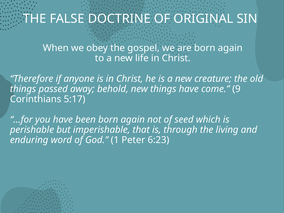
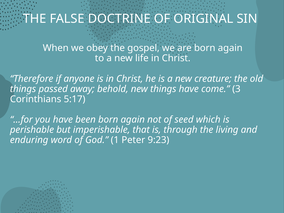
9: 9 -> 3 (236, 89)
6:23: 6:23 -> 9:23 (158, 140)
